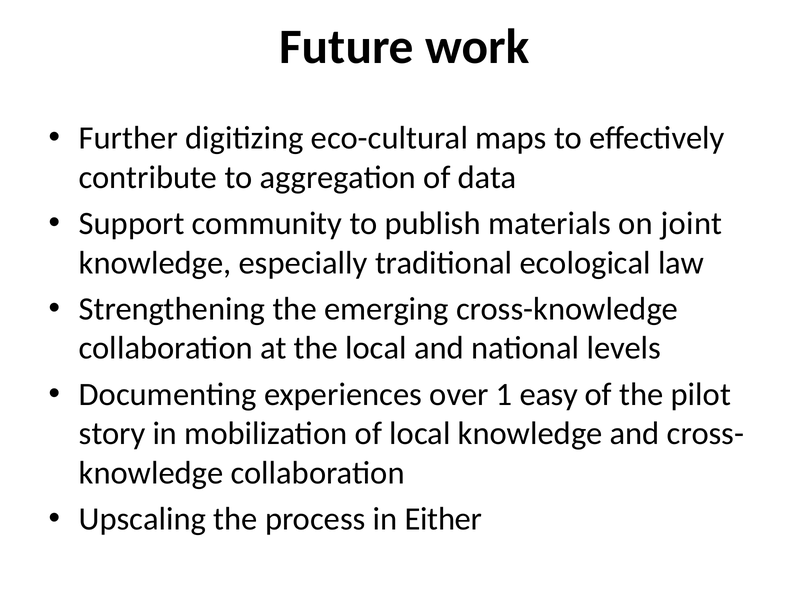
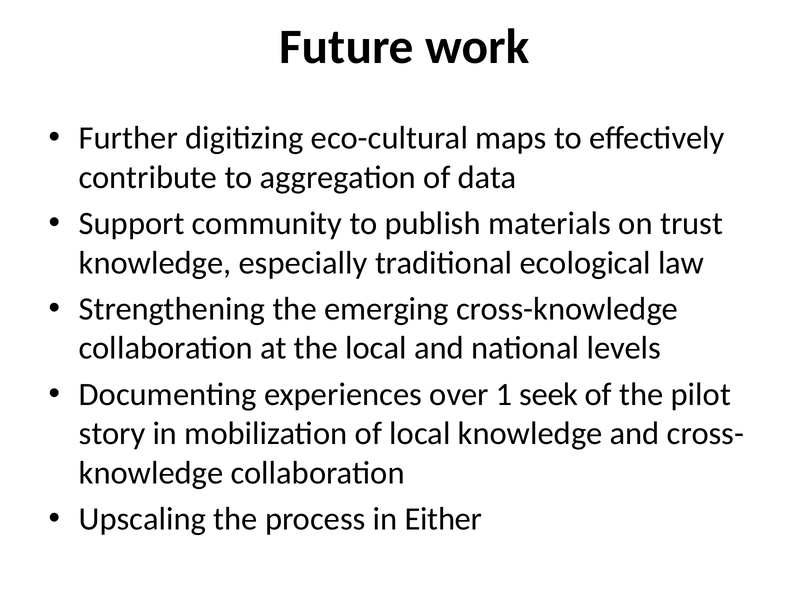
joint: joint -> trust (692, 224)
easy: easy -> seek (549, 394)
